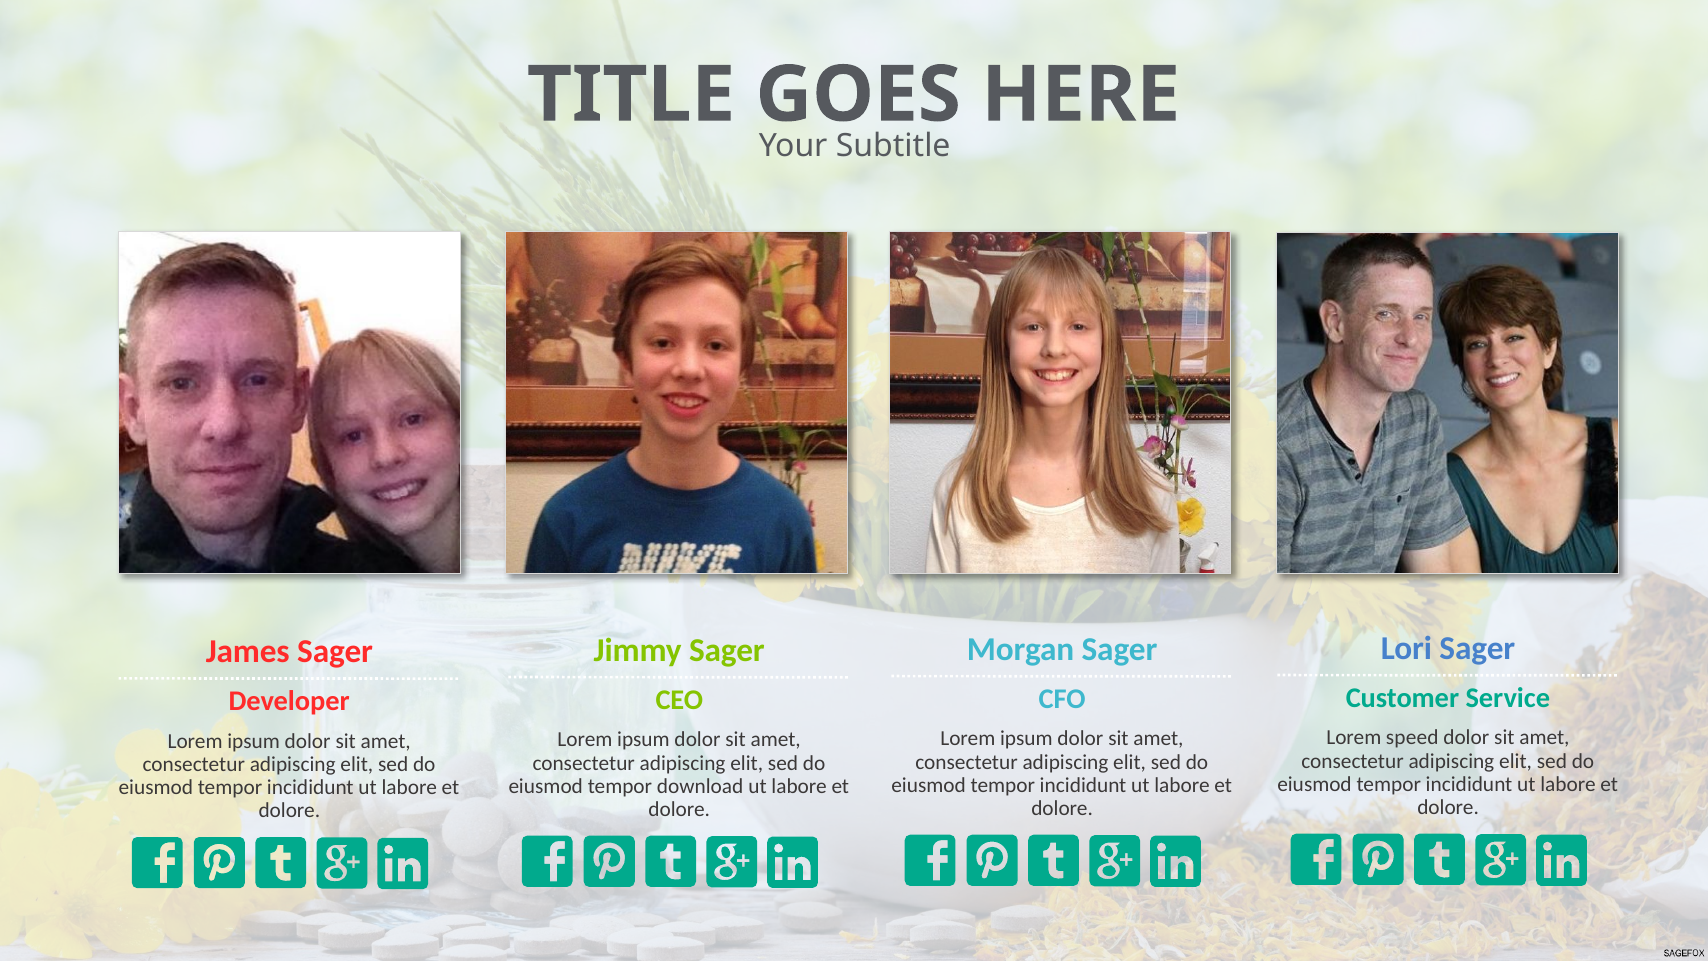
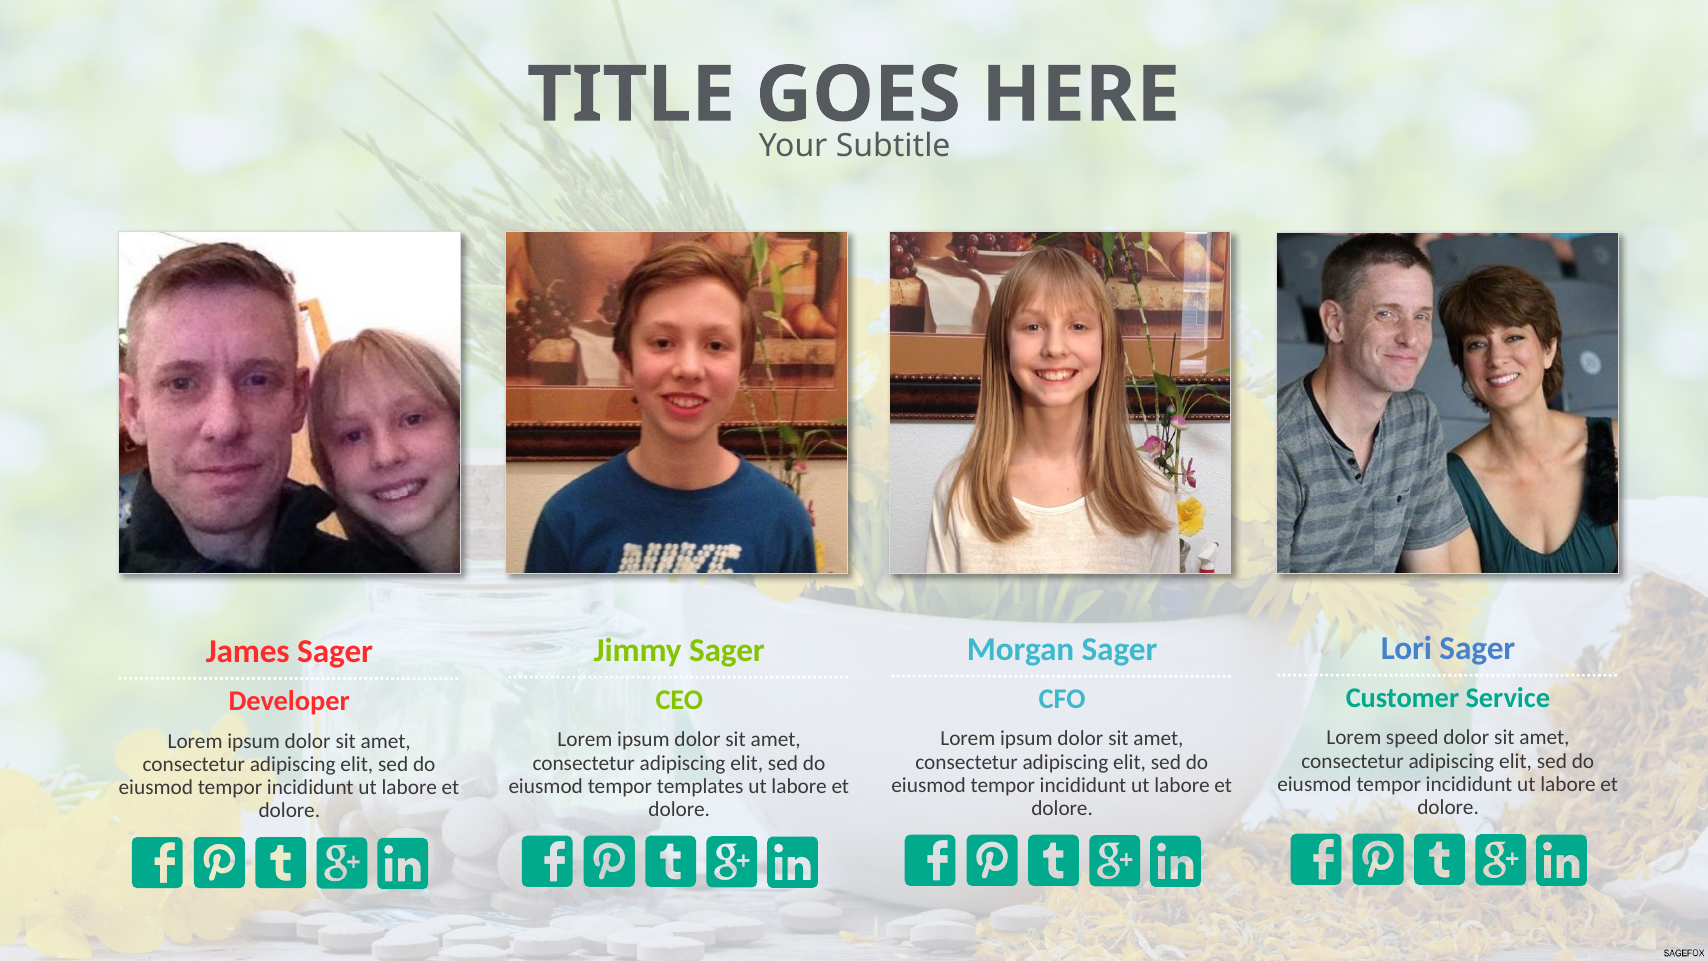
download: download -> templates (700, 786)
